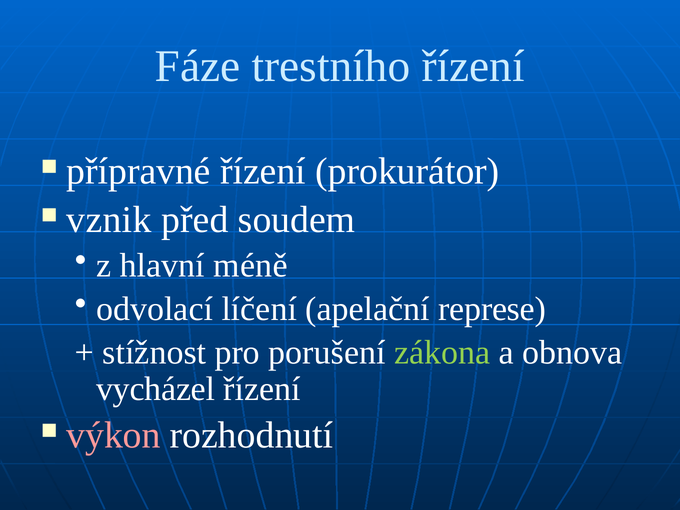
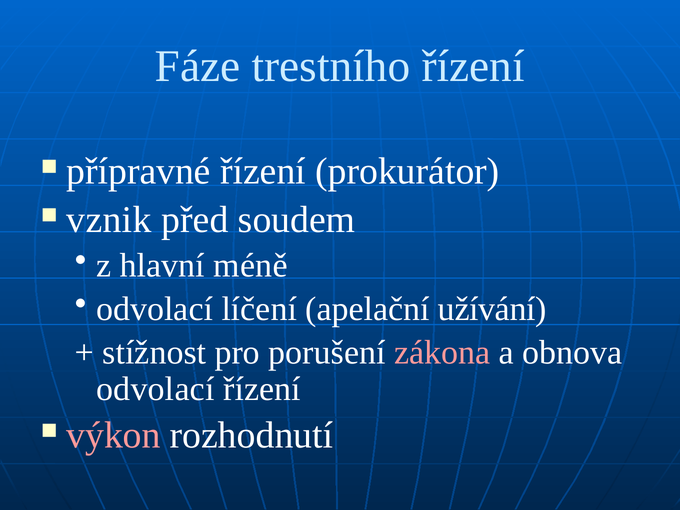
represe: represe -> užívání (492, 309)
zákona colour: light green -> pink (442, 352)
vycházel: vycházel -> odvolací (155, 389)
